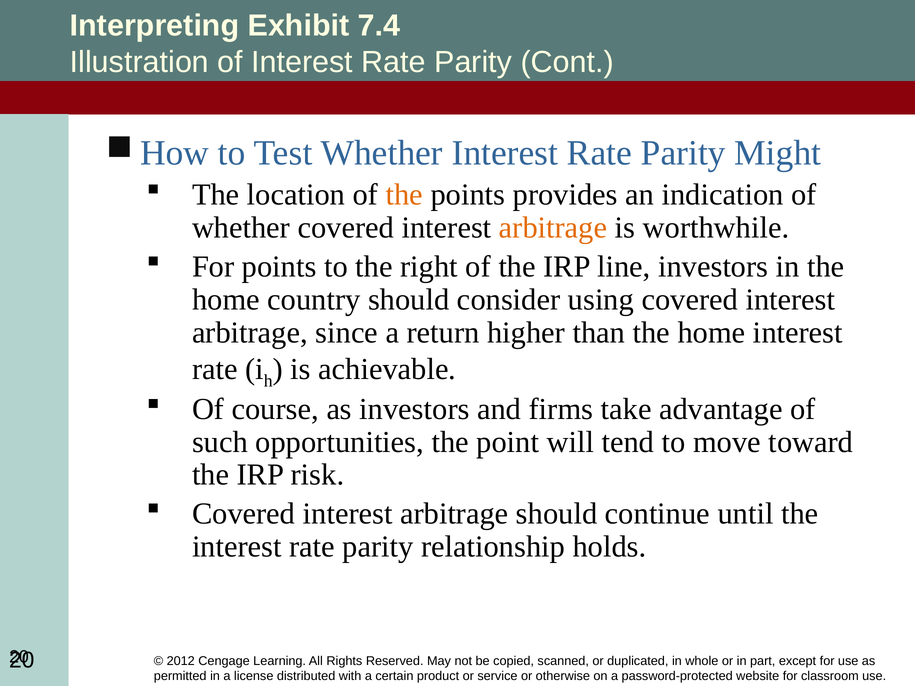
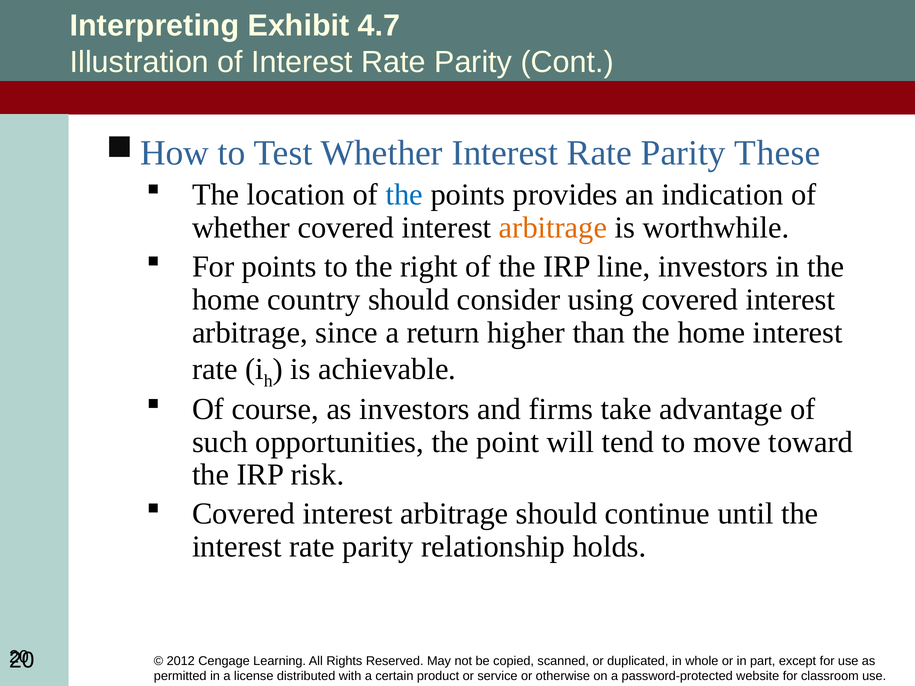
7.4: 7.4 -> 4.7 (379, 26)
Might: Might -> These (778, 153)
the colour: orange -> blue (404, 195)
